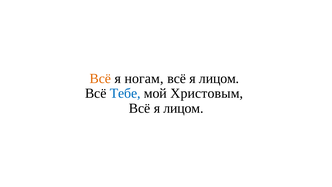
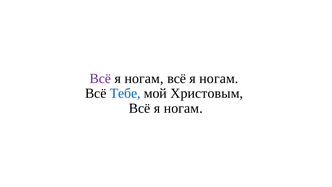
Всё colour: orange -> purple (100, 78)
лицом: лицом -> ногам (219, 78)
лицом: лицом -> ногам (183, 108)
